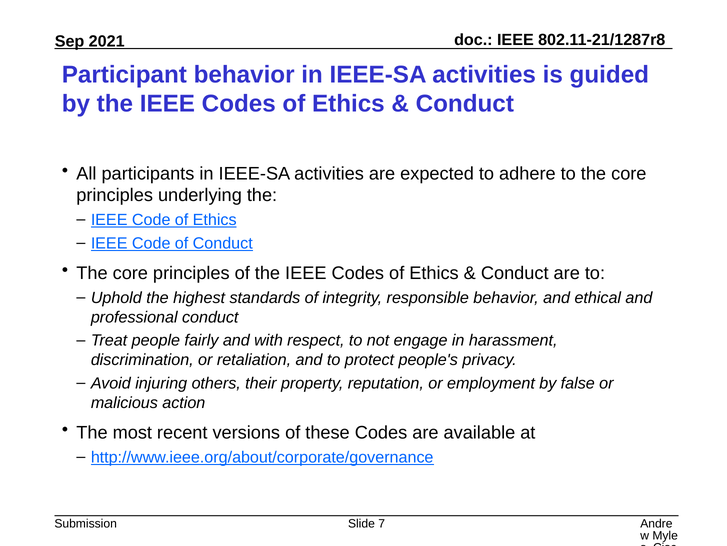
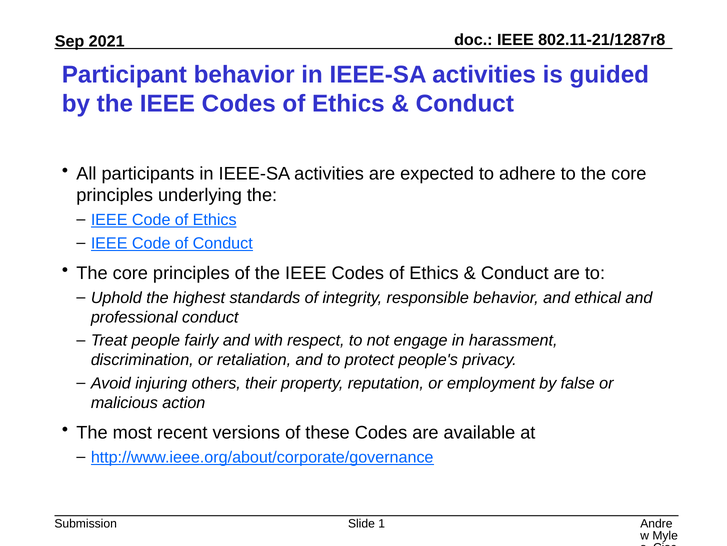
7: 7 -> 1 (382, 523)
